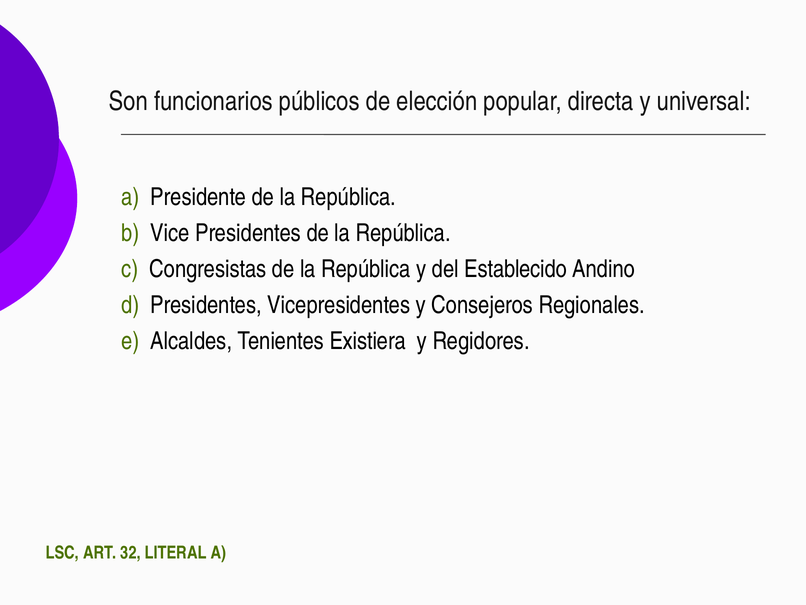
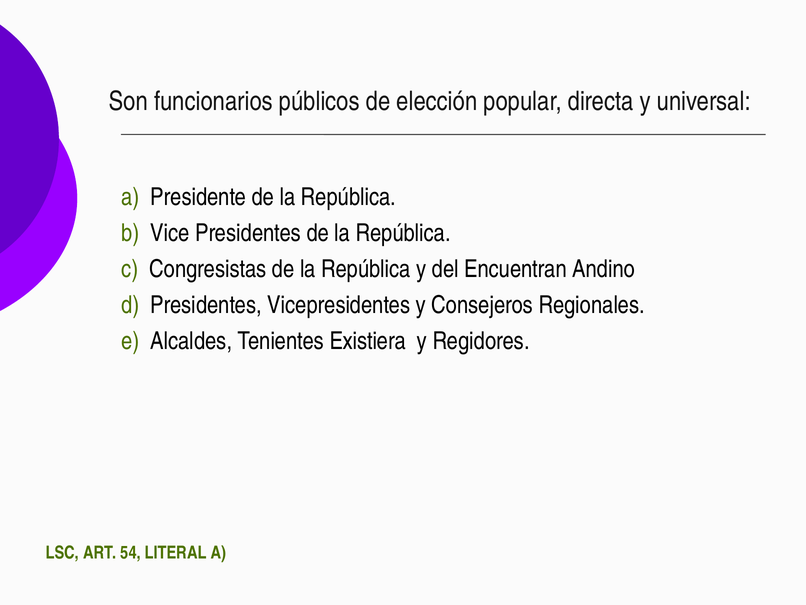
Establecido: Establecido -> Encuentran (516, 269)
32: 32 -> 54 (131, 552)
